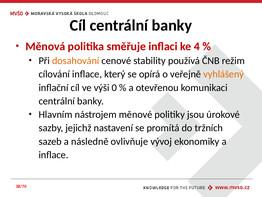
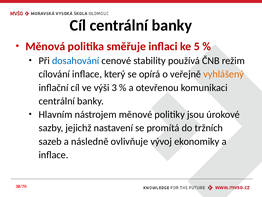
4: 4 -> 5 (197, 46)
dosahování colour: orange -> blue (76, 61)
0: 0 -> 3 (114, 87)
